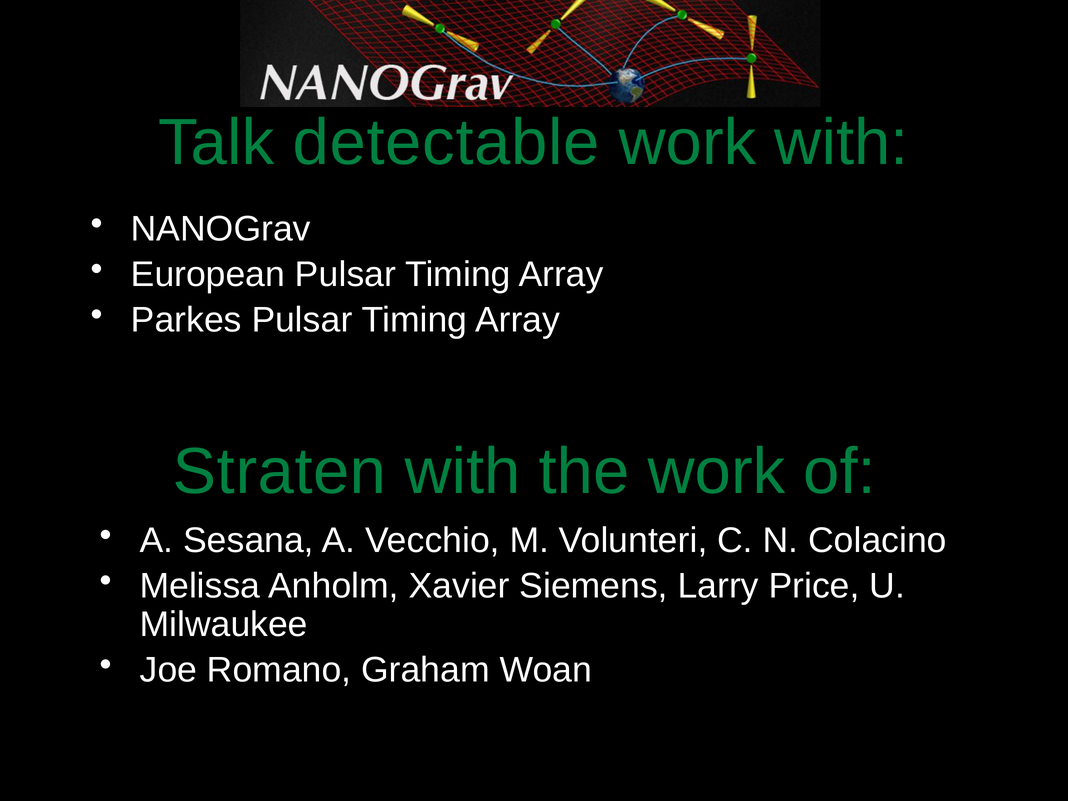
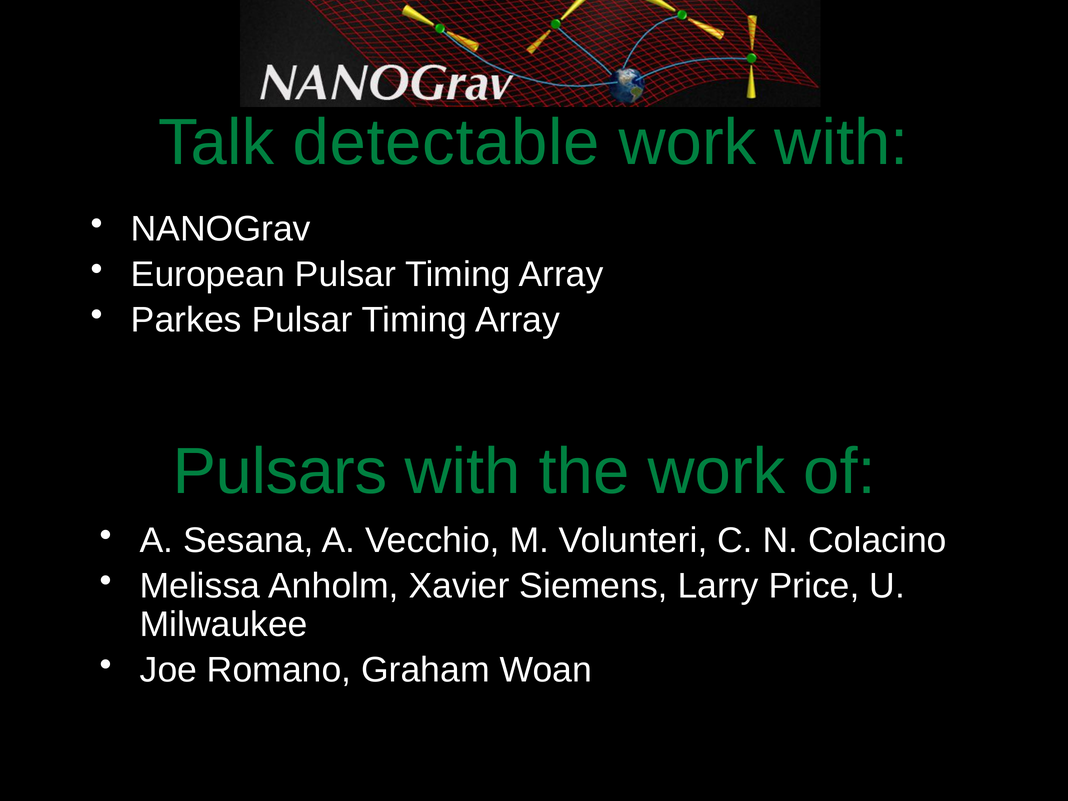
Straten: Straten -> Pulsars (280, 472)
